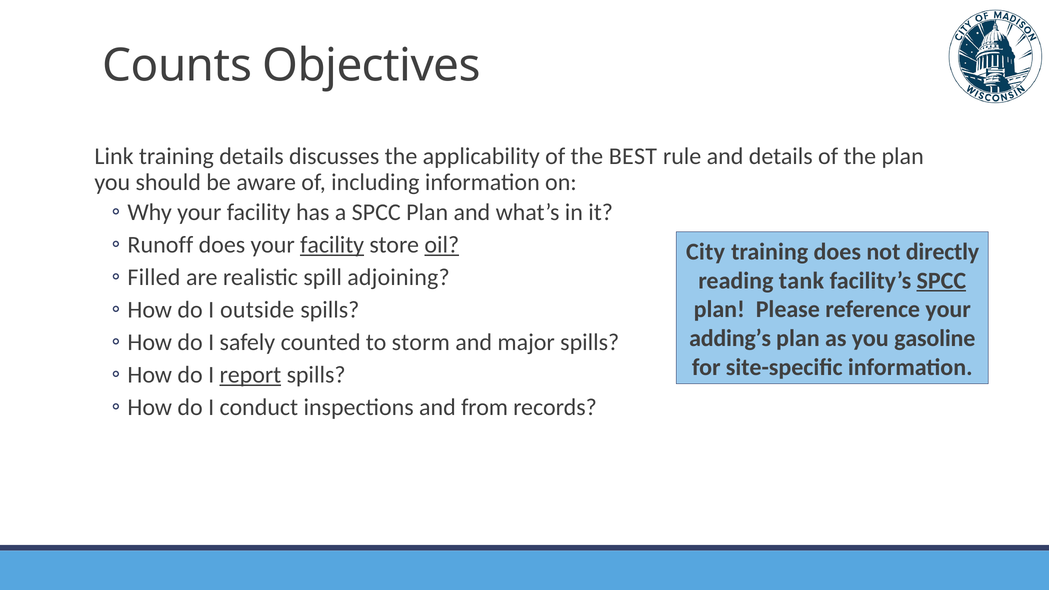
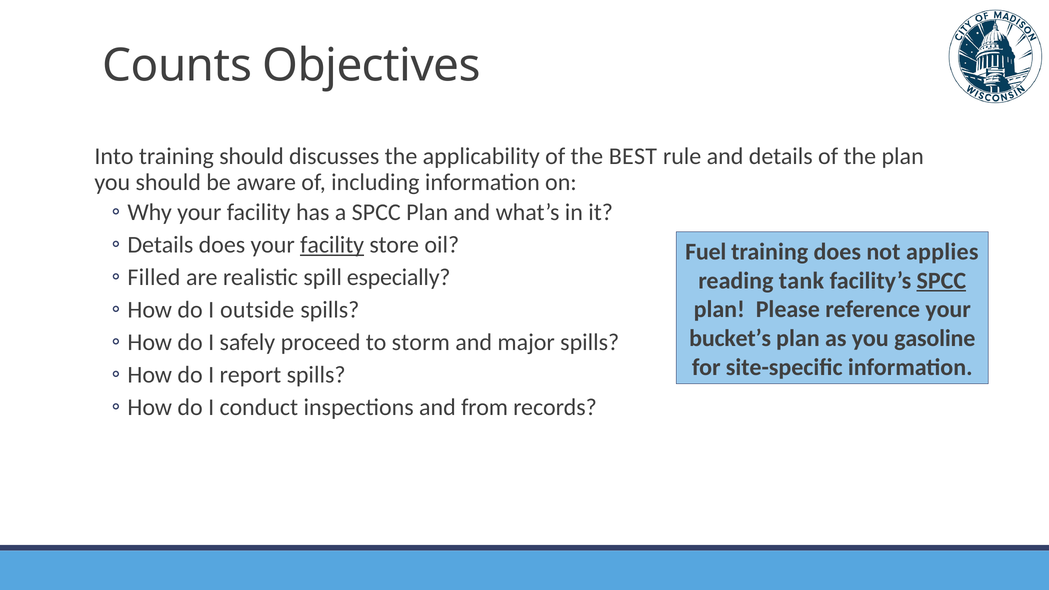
Link: Link -> Into (114, 156)
training details: details -> should (252, 156)
Runoff: Runoff -> Details (160, 245)
oil underline: present -> none (442, 245)
City: City -> Fuel (706, 252)
directly: directly -> applies (942, 252)
adjoining: adjoining -> especially (399, 277)
adding’s: adding’s -> bucket’s (730, 338)
counted: counted -> proceed (321, 342)
report underline: present -> none (250, 375)
